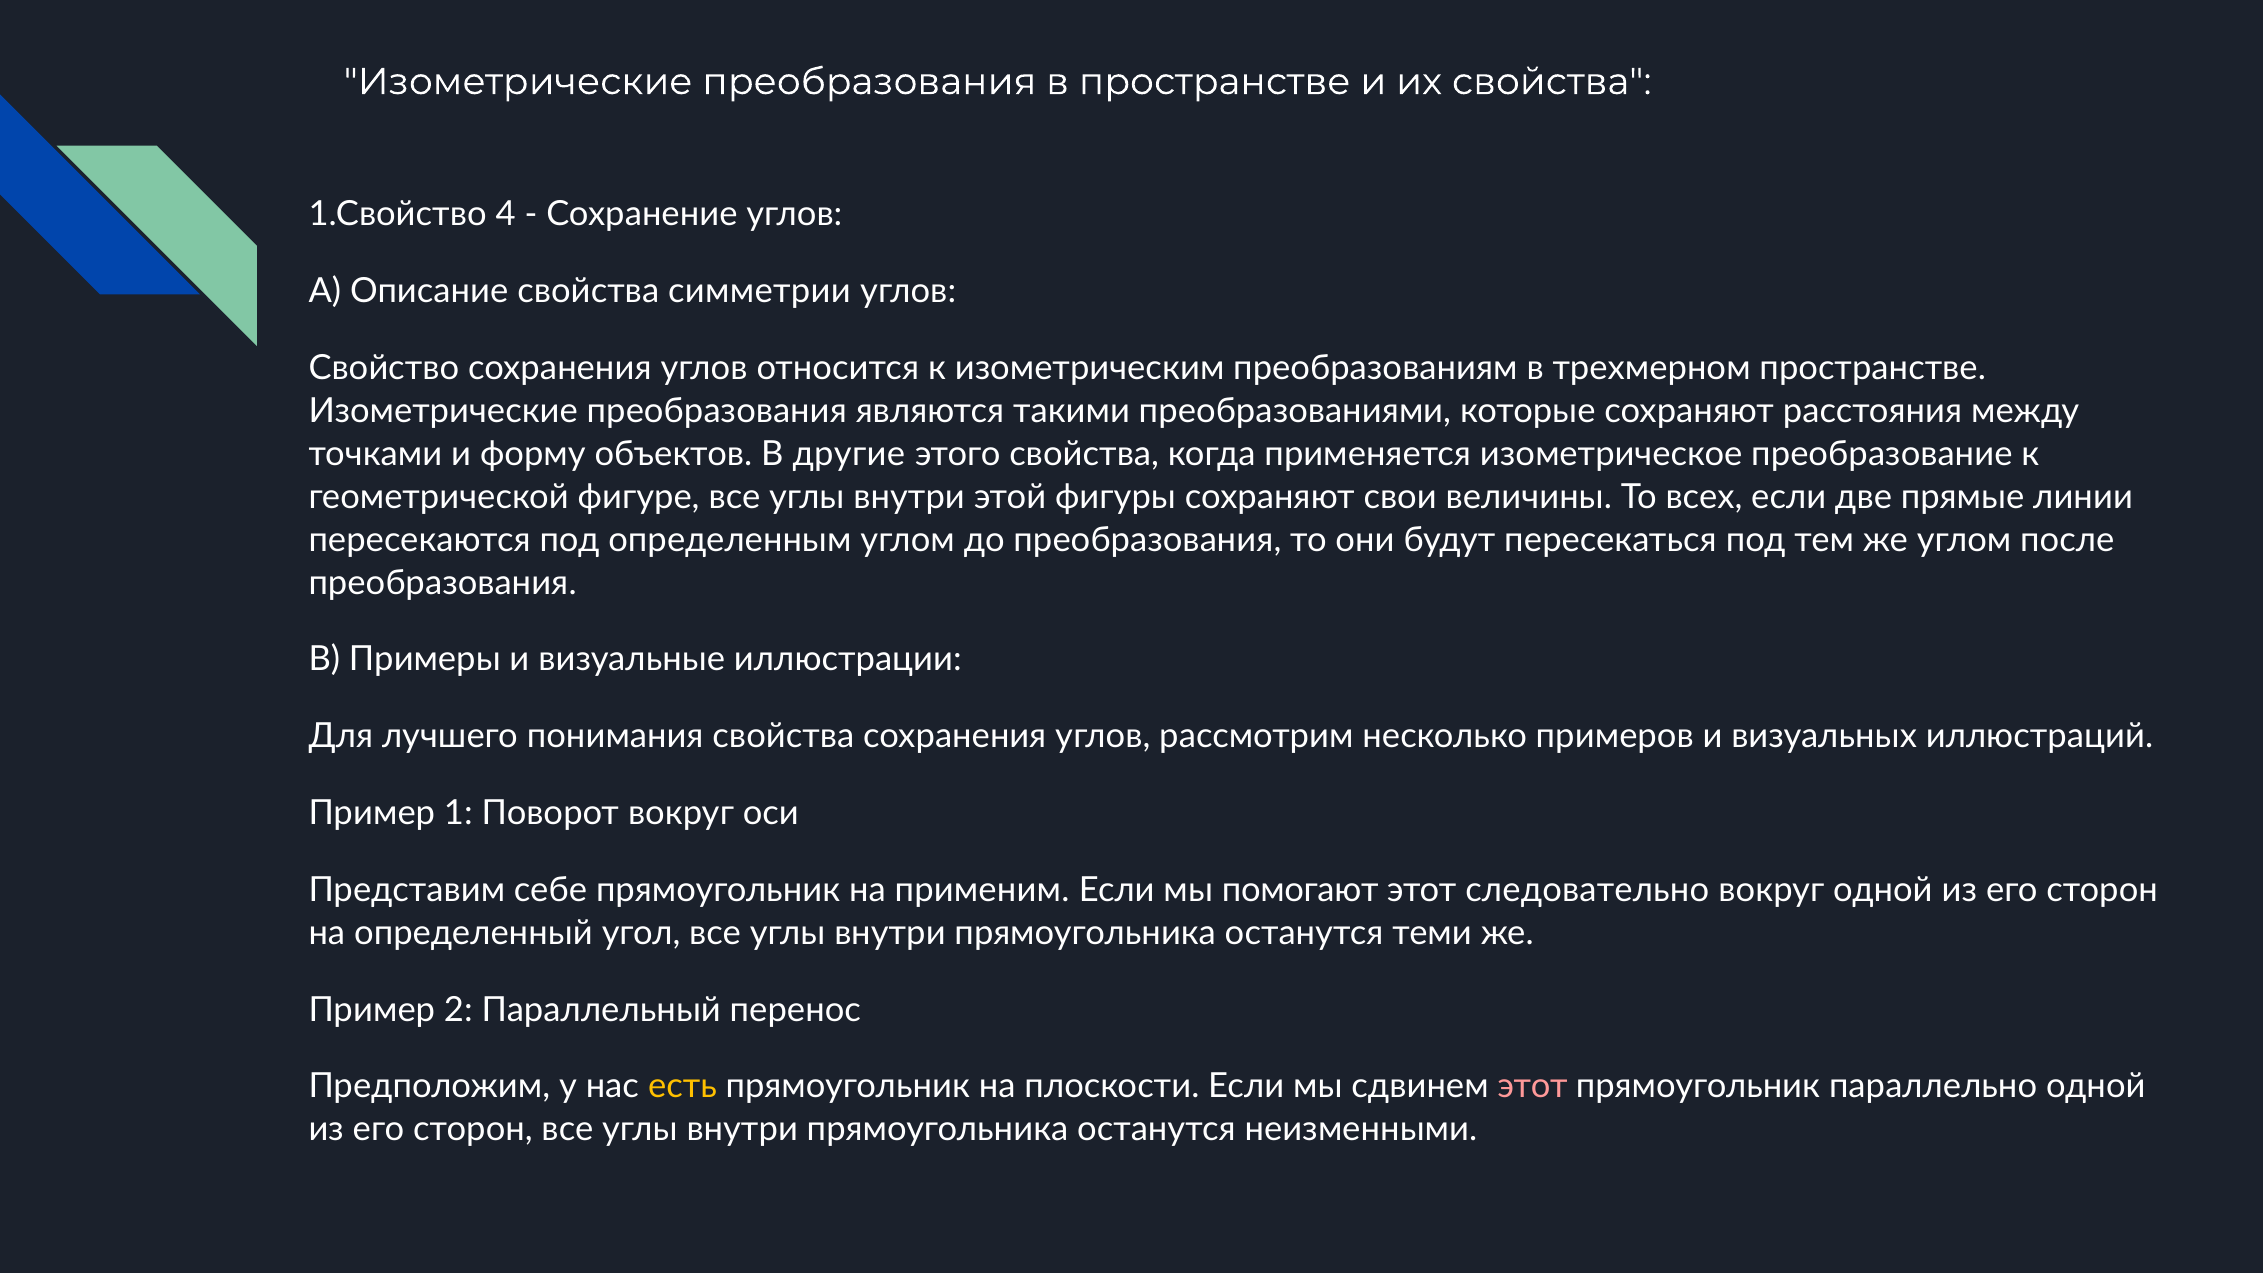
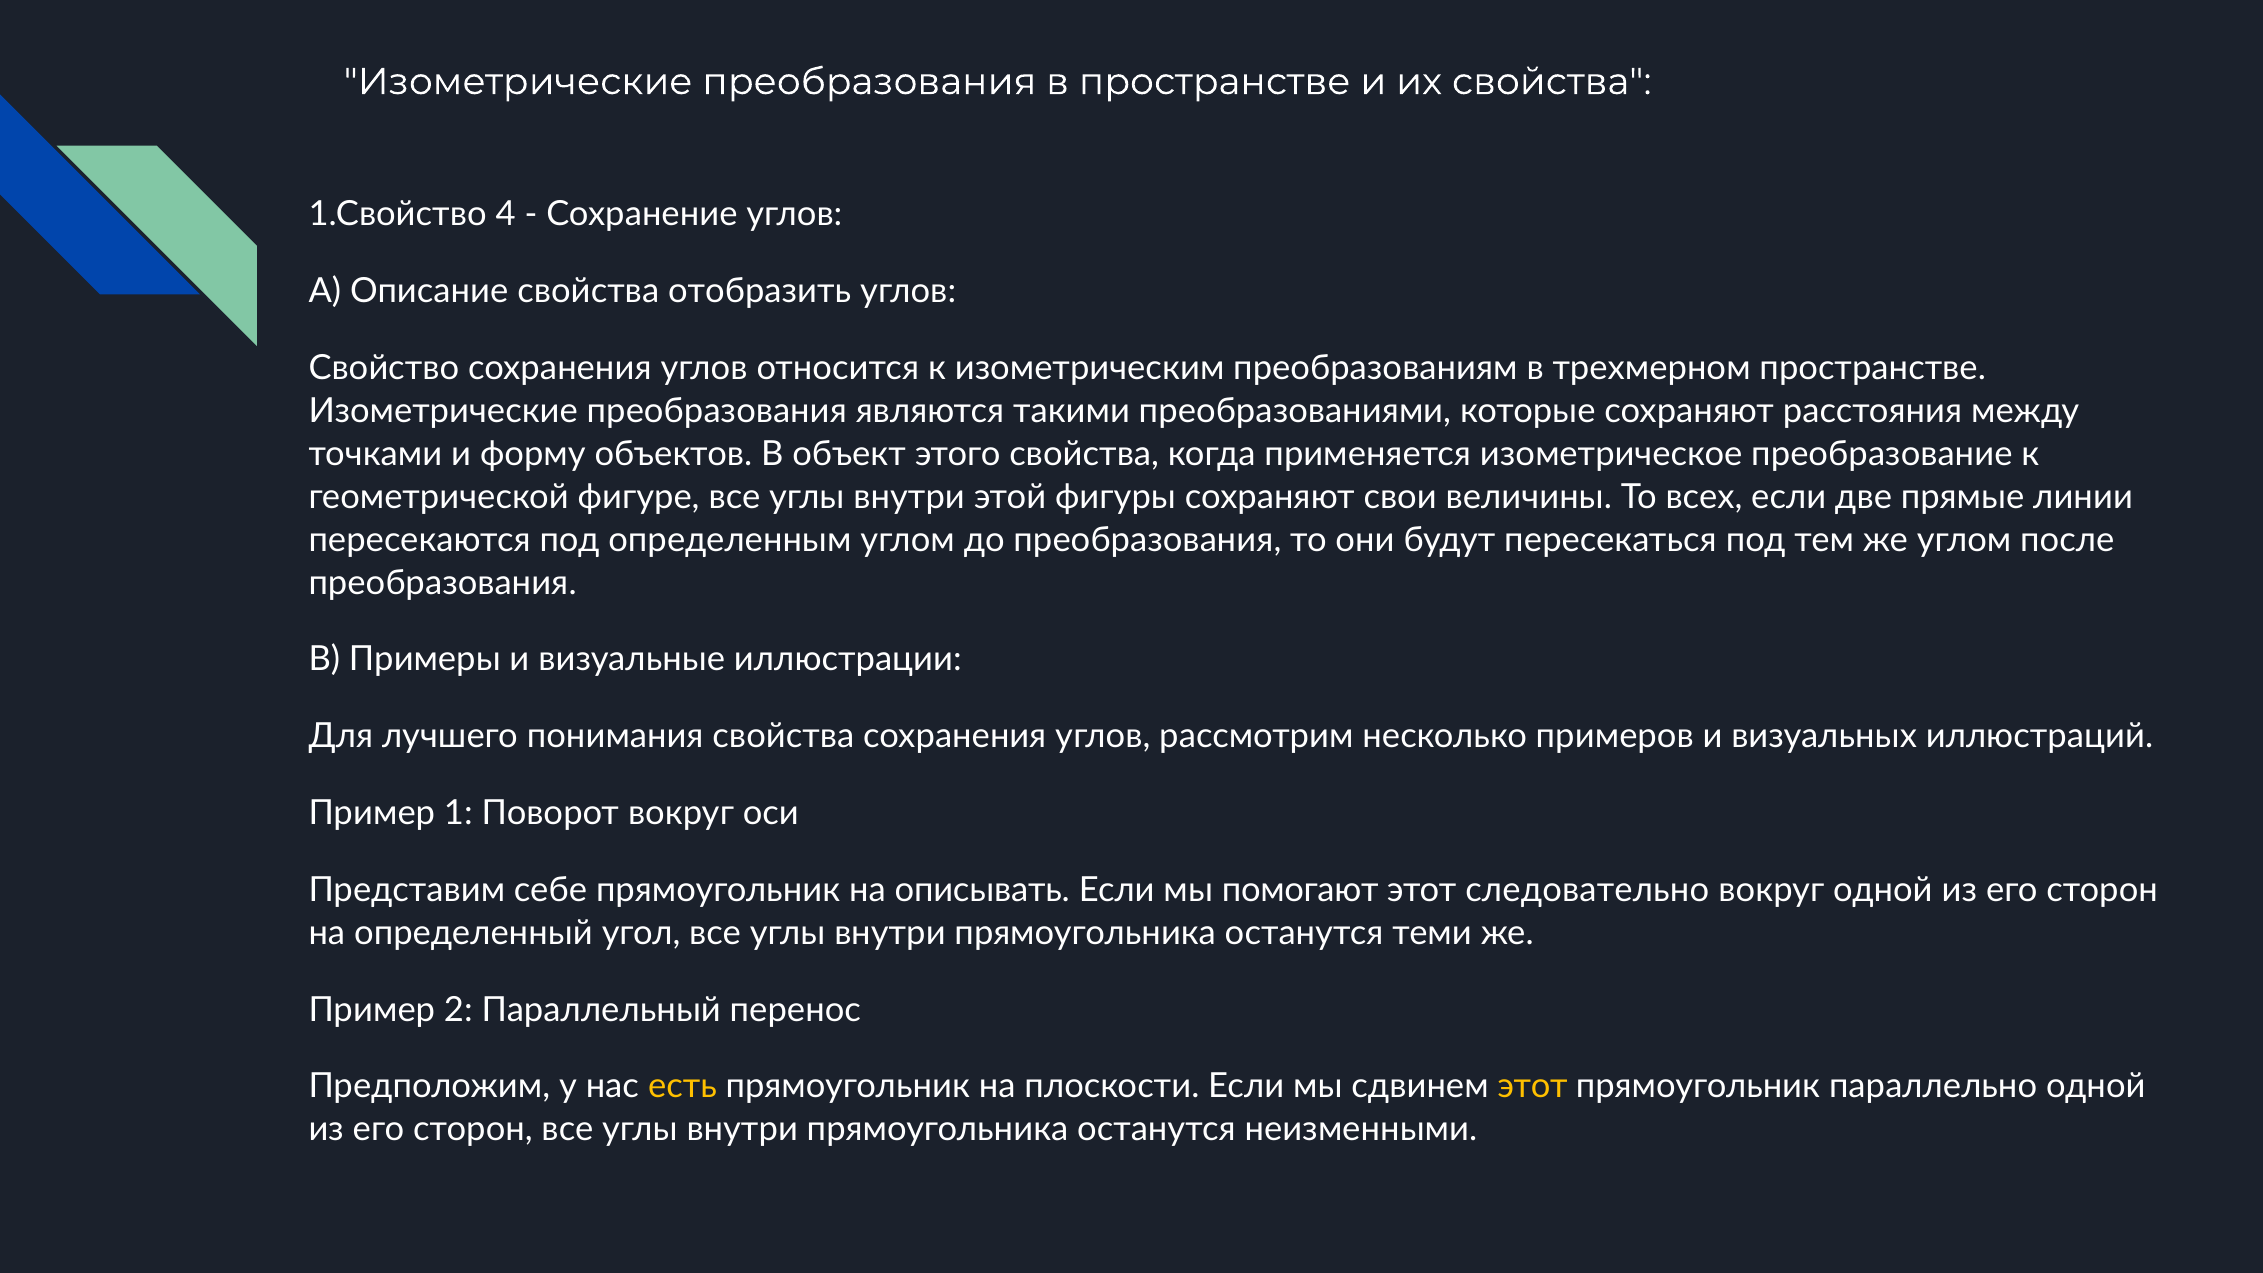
симметрии: симметрии -> отобразить (760, 291)
другие: другие -> объект (849, 454)
применим: применим -> описывать (982, 890)
этот colour: pink -> yellow (1532, 1087)
